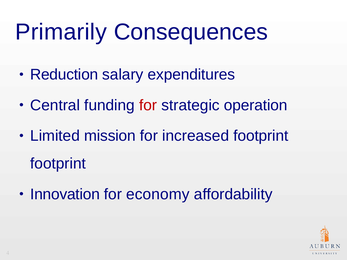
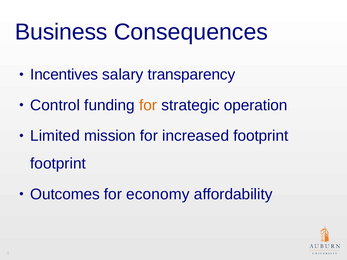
Primarily: Primarily -> Business (61, 32)
Reduction: Reduction -> Incentives (64, 75)
expenditures: expenditures -> transparency (191, 75)
Central: Central -> Control (55, 105)
for colour: red -> orange (148, 105)
Innovation: Innovation -> Outcomes (65, 194)
